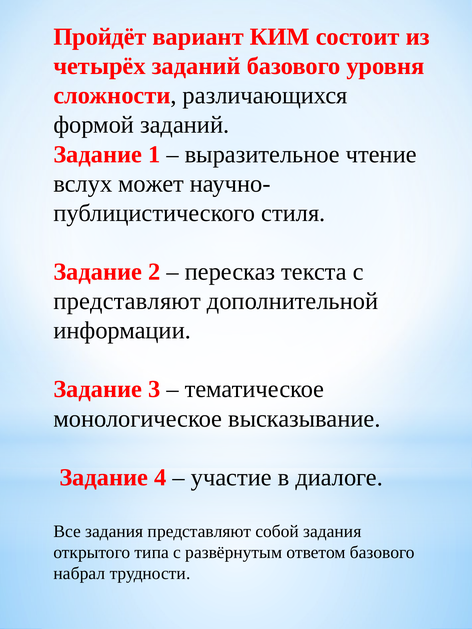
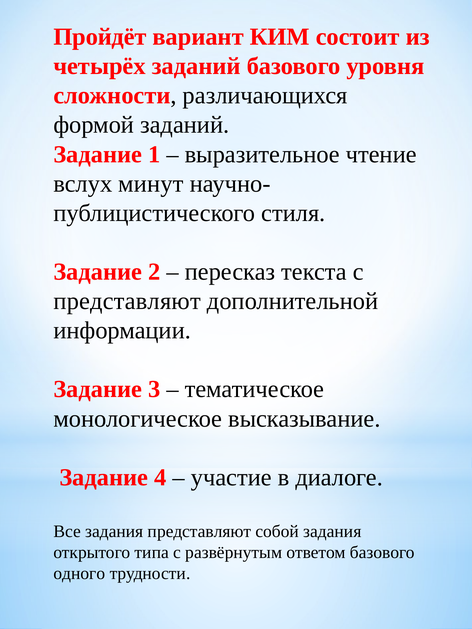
может: может -> минут (151, 184)
набрал: набрал -> одного (79, 574)
